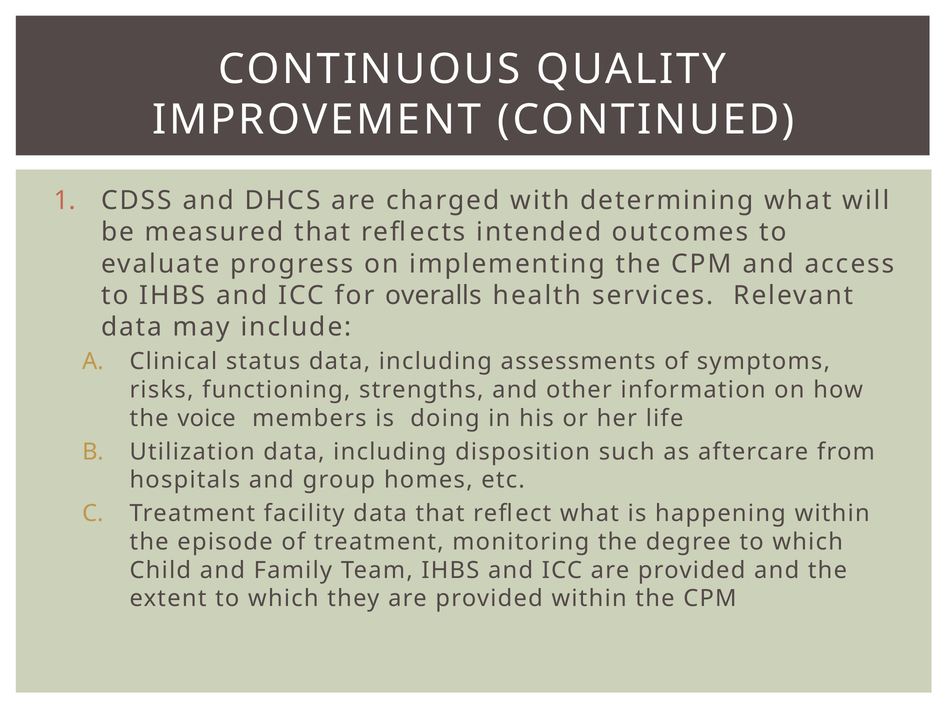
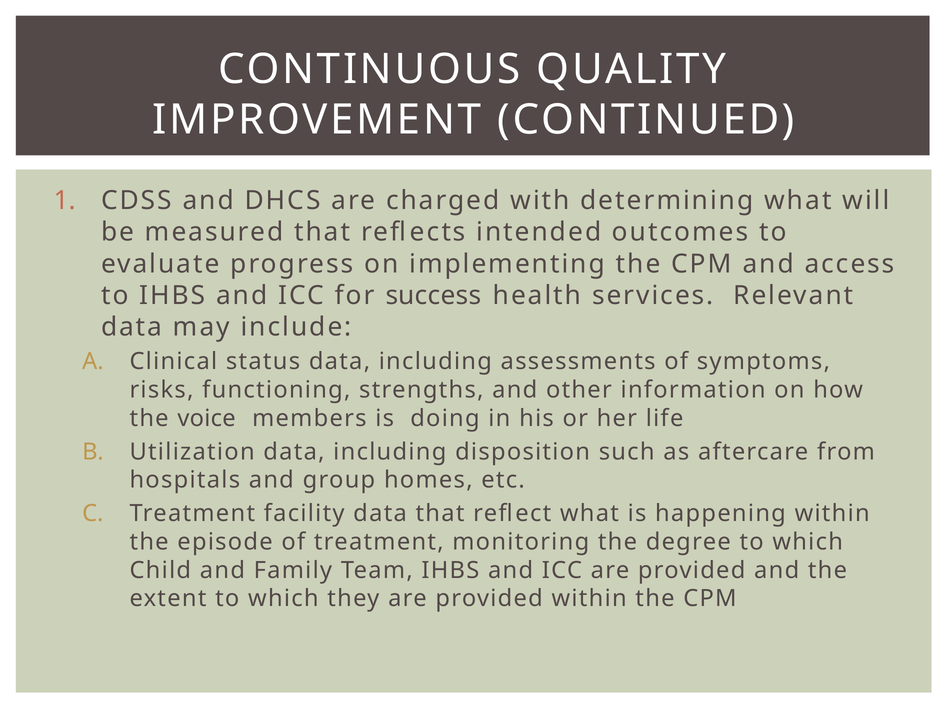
overalls: overalls -> success (433, 295)
